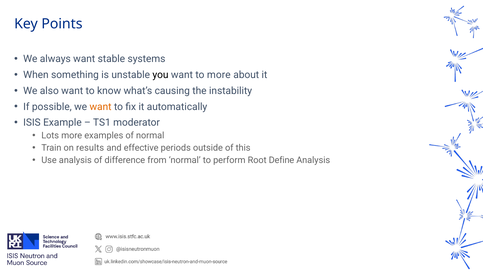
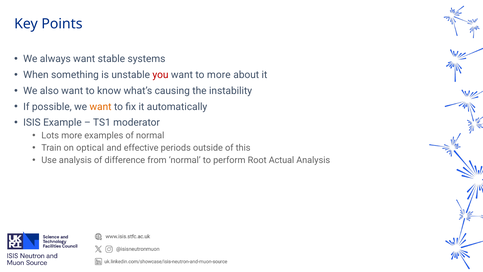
you colour: black -> red (161, 75)
results: results -> optical (90, 148)
Define: Define -> Actual (281, 160)
